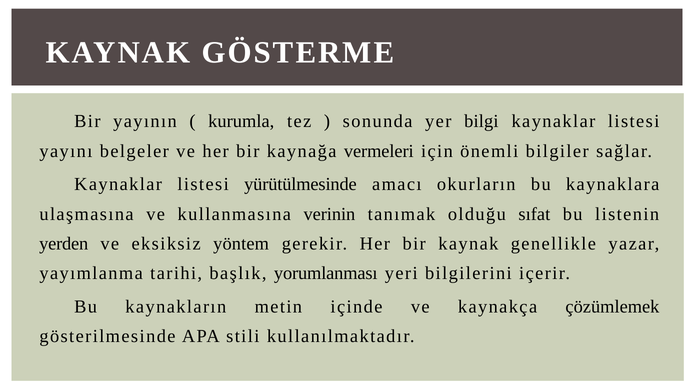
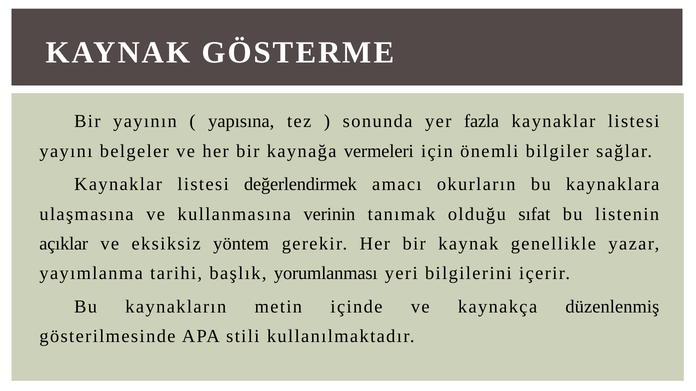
kurumla: kurumla -> yapısına (241, 122)
bilgi: bilgi -> fazla (482, 122)
yürütülmesinde: yürütülmesinde -> değerlendirmek (300, 185)
yerden: yerden -> açıklar (64, 244)
çözümlemek: çözümlemek -> düzenlenmiş (612, 307)
